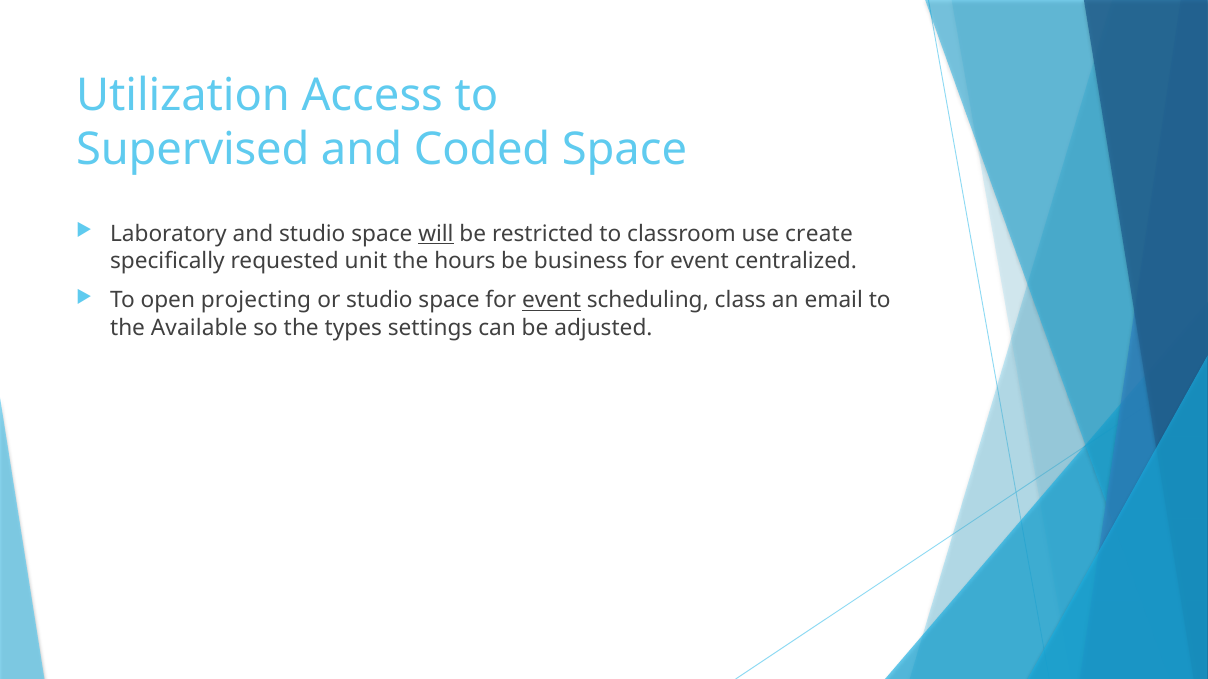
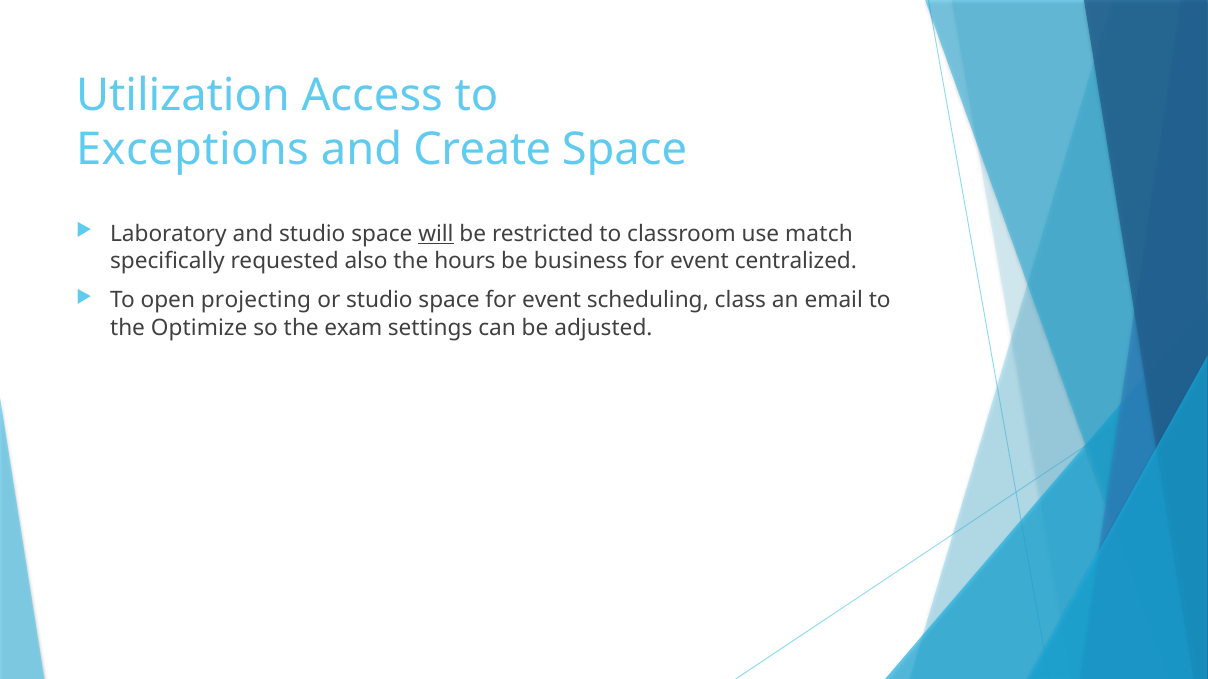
Supervised: Supervised -> Exceptions (193, 150)
Coded: Coded -> Create (482, 150)
create: create -> match (819, 234)
unit: unit -> also (366, 261)
event underline: present -> none (552, 301)
Available: Available -> Optimize (199, 328)
types: types -> exam (353, 328)
